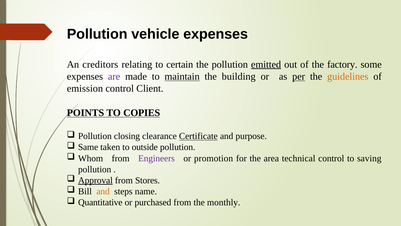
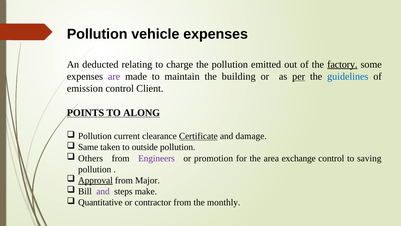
creditors: creditors -> deducted (100, 64)
certain: certain -> charge (180, 64)
emitted underline: present -> none (266, 64)
factory underline: none -> present (342, 64)
maintain underline: present -> none (182, 76)
guidelines colour: orange -> blue (348, 76)
COPIES: COPIES -> ALONG (142, 112)
closing: closing -> current (127, 136)
purpose: purpose -> damage (251, 136)
Whom: Whom -> Others (91, 158)
technical: technical -> exchange (299, 158)
Stores: Stores -> Major (147, 180)
and colour: orange -> purple (103, 191)
name: name -> make (146, 191)
purchased: purchased -> contractor (153, 202)
